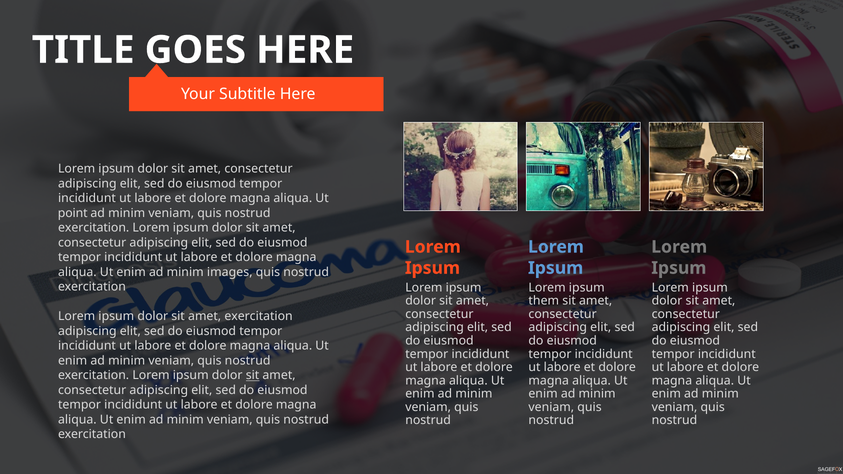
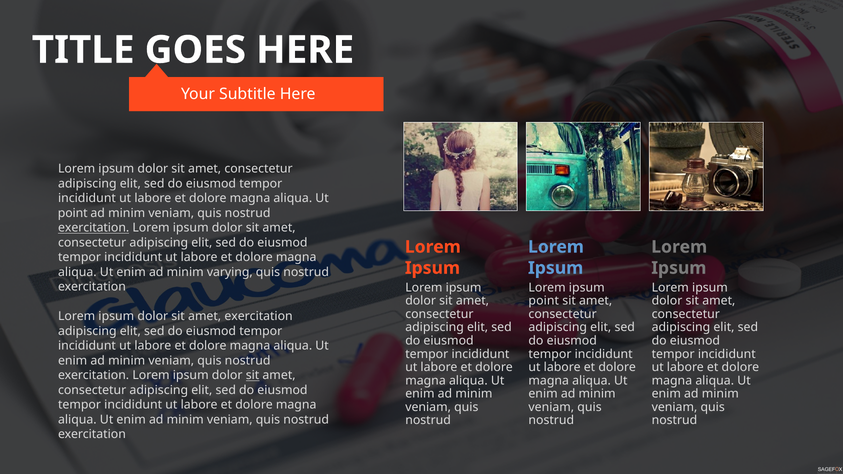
exercitation underline: none -> present (94, 228)
images: images -> varying (230, 272)
them: them -> point (544, 301)
